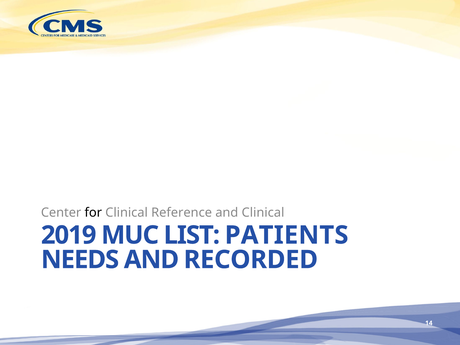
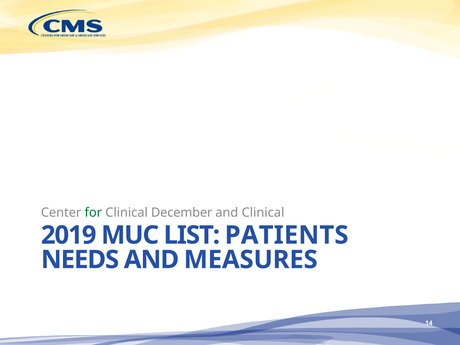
for colour: black -> green (93, 213)
Reference: Reference -> December (182, 213)
RECORDED: RECORDED -> MEASURES (251, 260)
